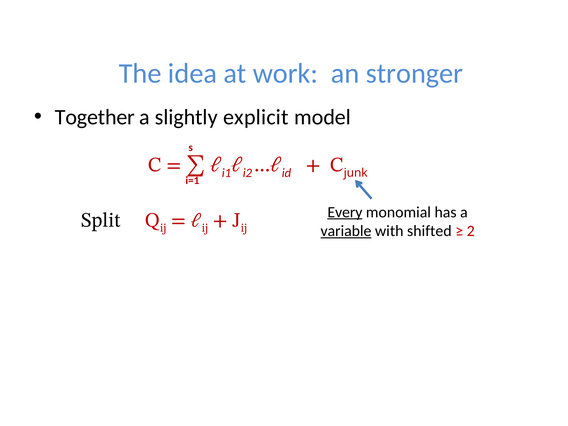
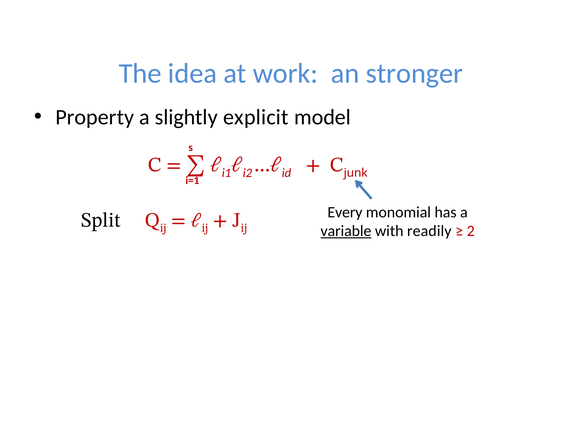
Together: Together -> Property (95, 117)
Every underline: present -> none (345, 212)
shifted: shifted -> readily (429, 231)
